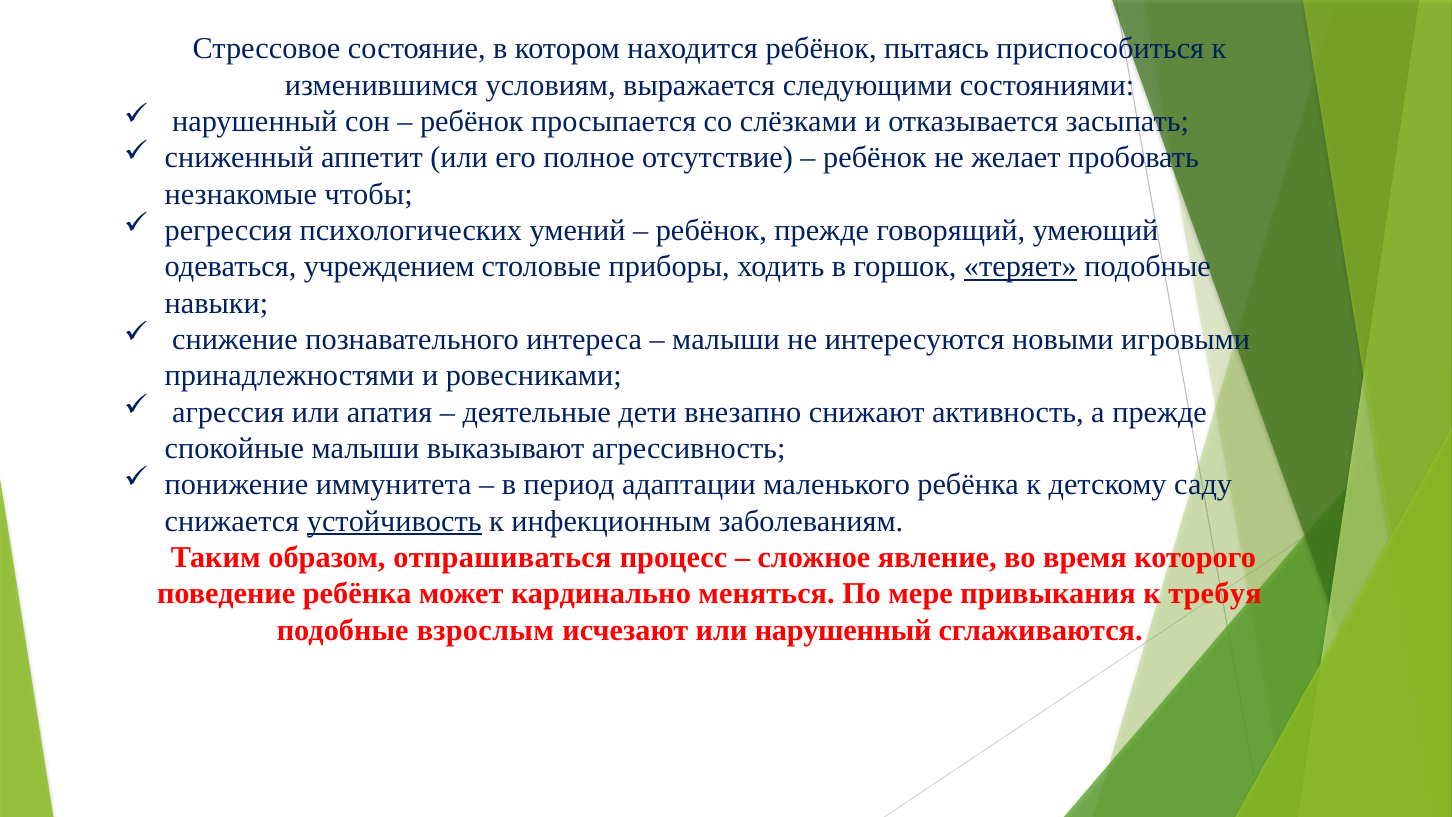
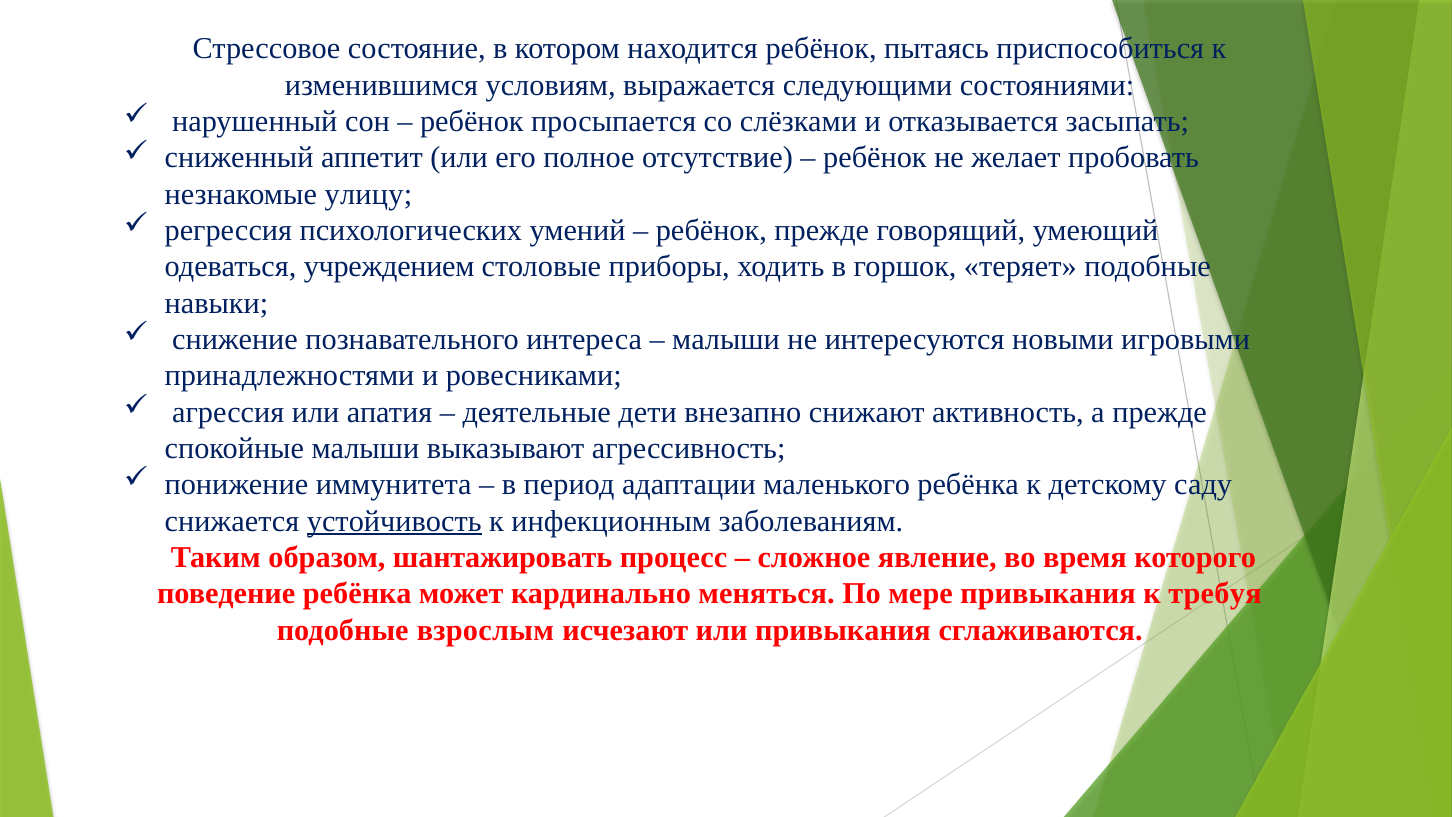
чтобы: чтобы -> улицу (368, 194)
теряет underline: present -> none (1020, 267)
отпрашиваться: отпрашиваться -> шантажировать (503, 557)
или нарушенный: нарушенный -> привыкания (843, 630)
